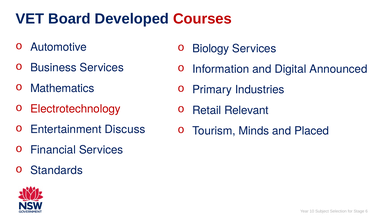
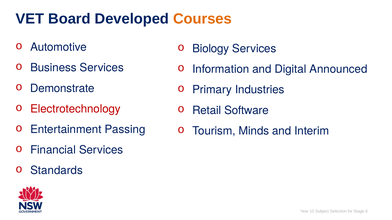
Courses colour: red -> orange (202, 19)
Mathematics: Mathematics -> Demonstrate (62, 88)
Relevant: Relevant -> Software (246, 111)
Discuss: Discuss -> Passing (125, 130)
Placed: Placed -> Interim (312, 131)
